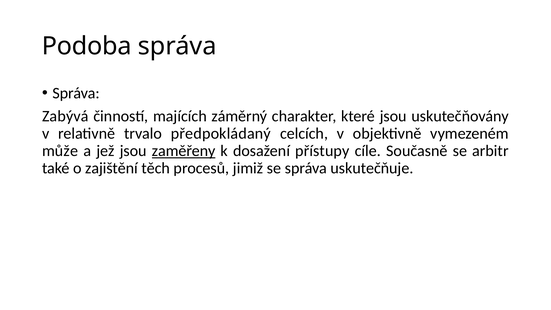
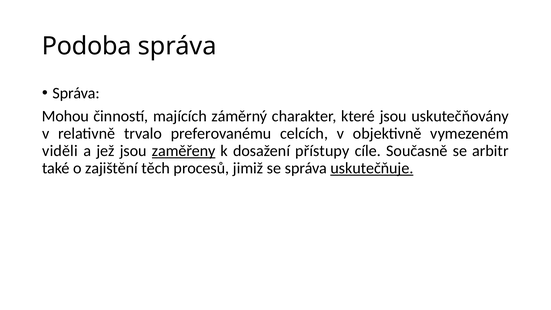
Zabývá: Zabývá -> Mohou (65, 116)
předpokládaný: předpokládaný -> preferovanému (221, 134)
může: může -> viděli (60, 151)
uskutečňuje underline: none -> present (372, 168)
